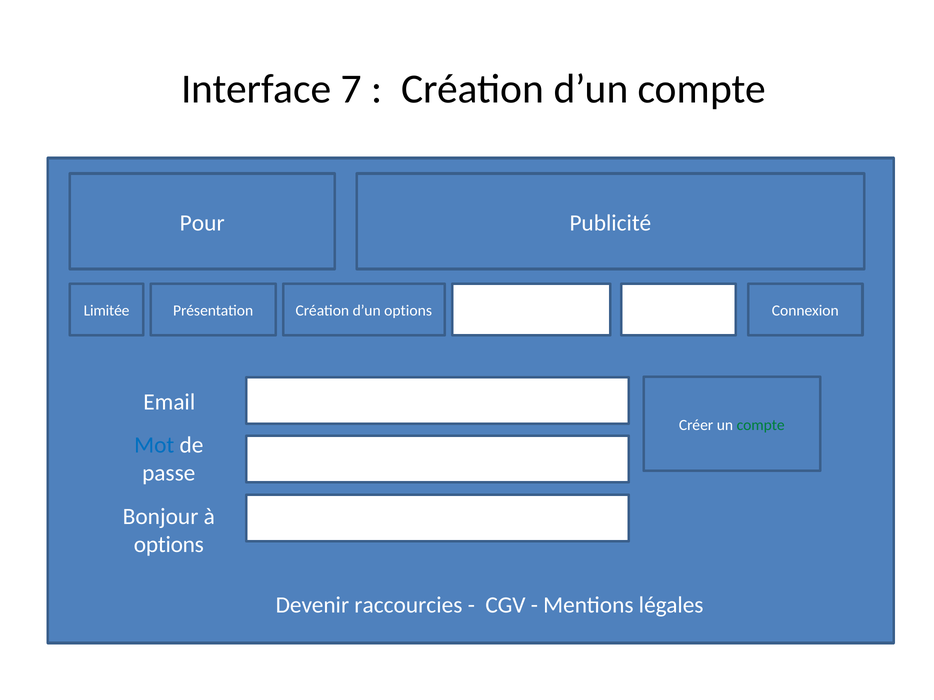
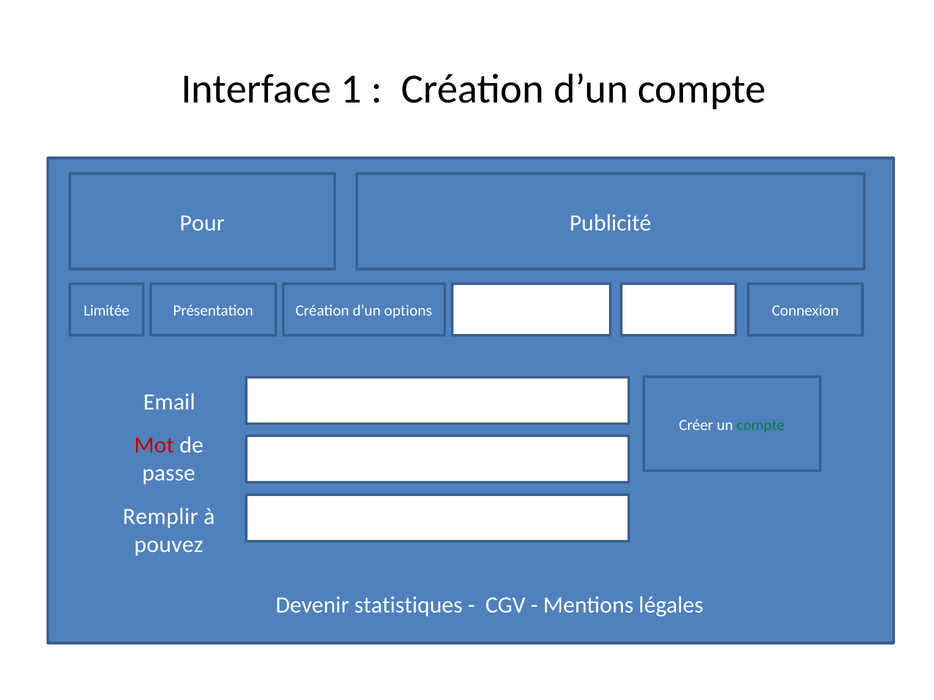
7: 7 -> 1 (351, 89)
Mot colour: blue -> red (154, 446)
Bonjour: Bonjour -> Remplir (160, 517)
options: options -> pouvez (169, 545)
raccourcies: raccourcies -> statistiques (408, 606)
